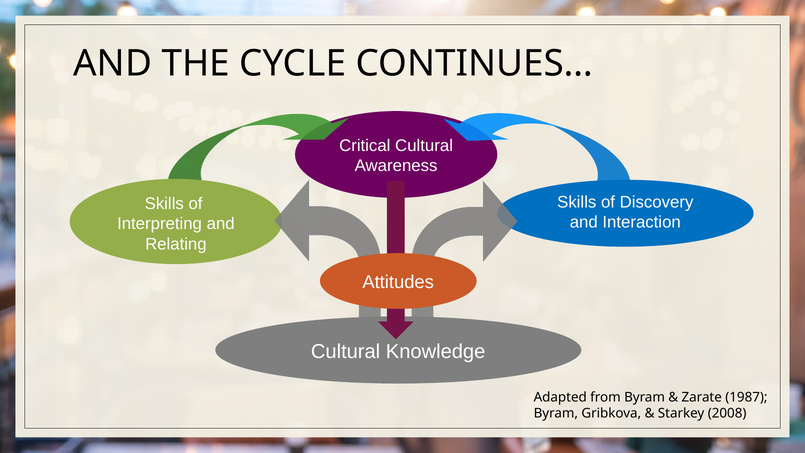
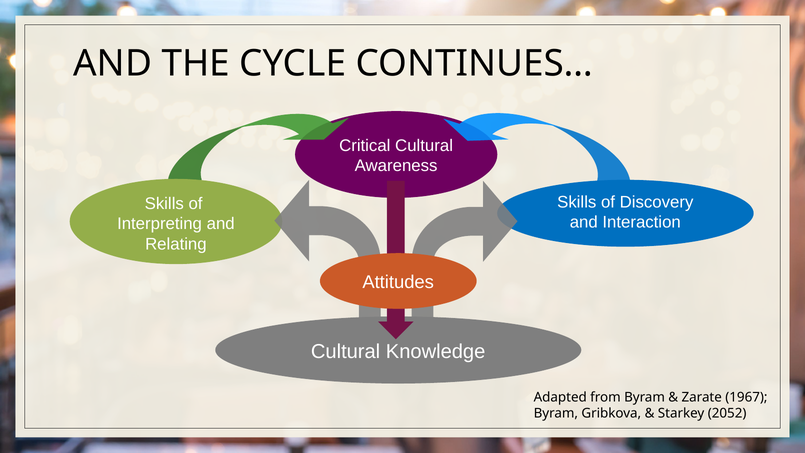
1987: 1987 -> 1967 (746, 397)
2008: 2008 -> 2052 (727, 413)
